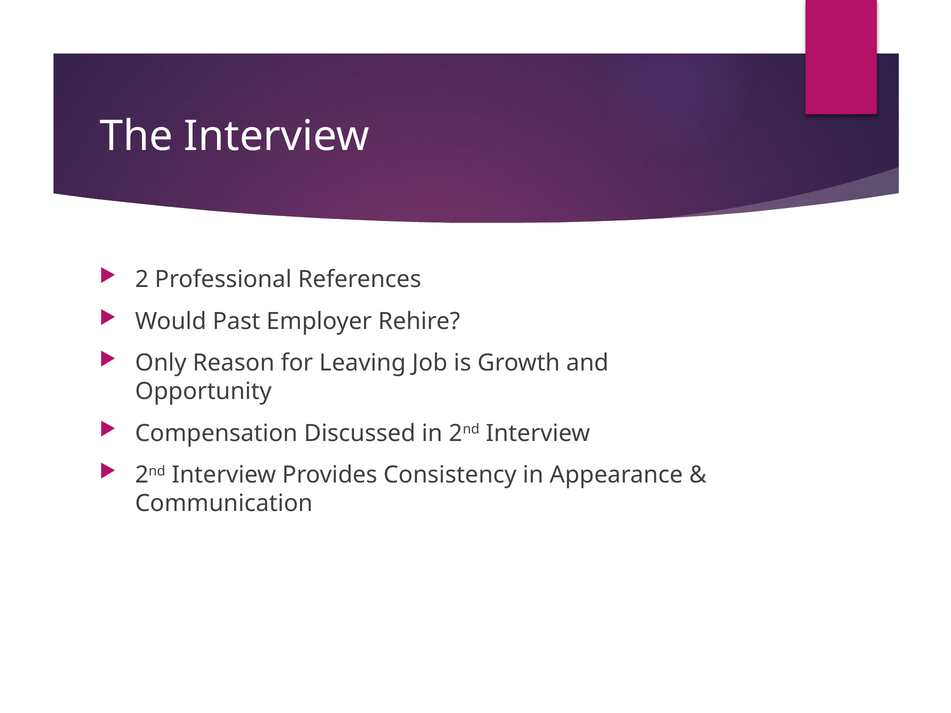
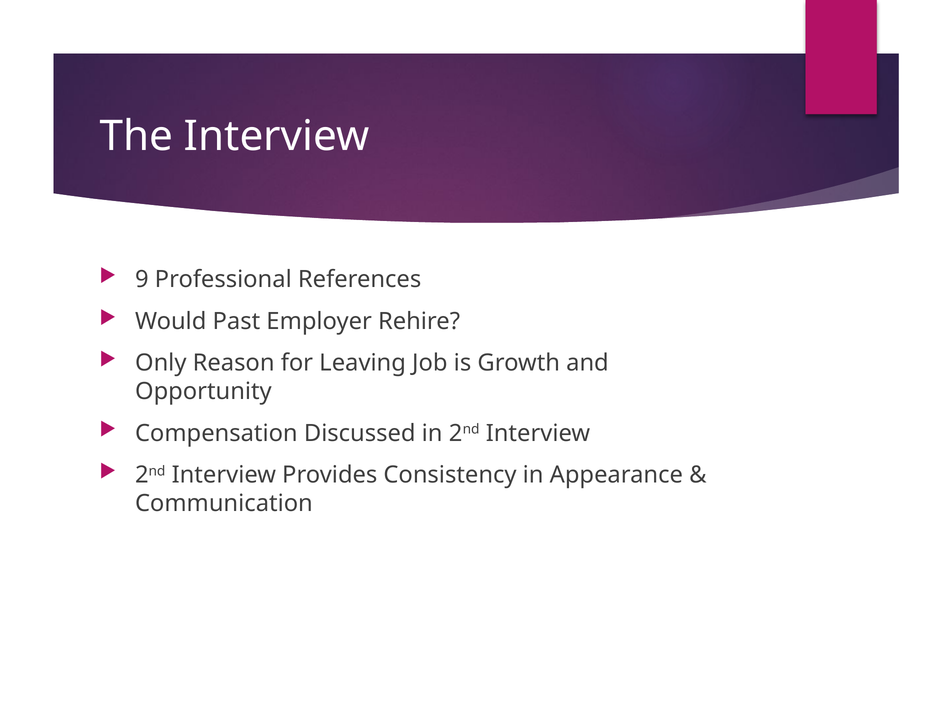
2: 2 -> 9 (142, 280)
